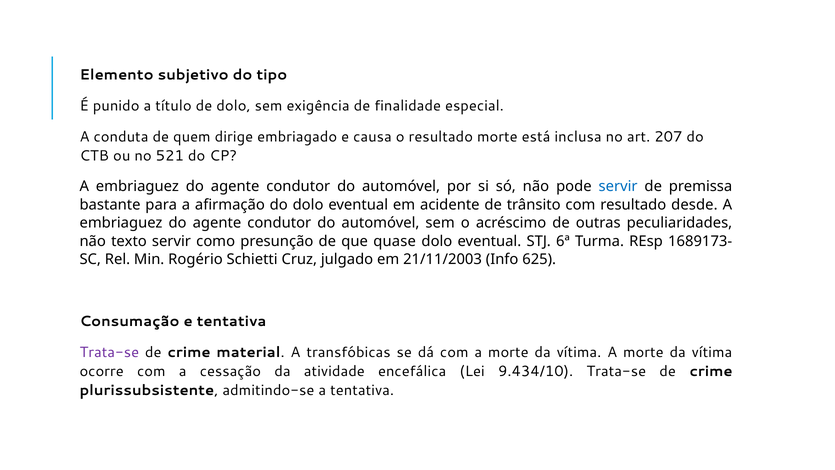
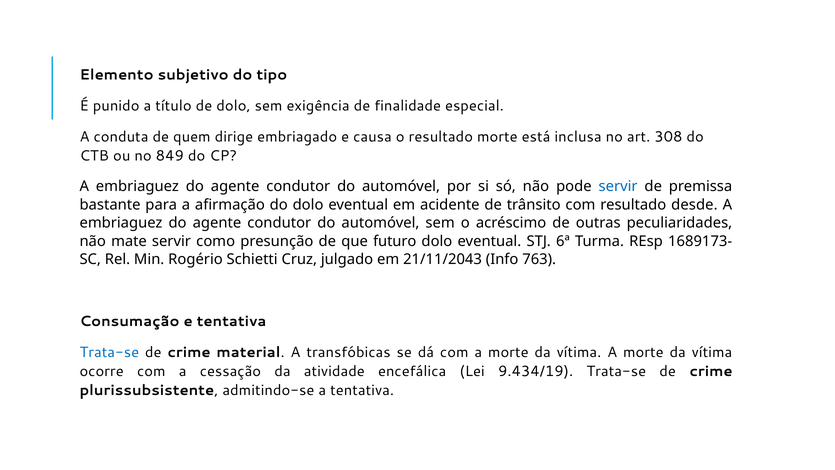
207: 207 -> 308 (668, 137)
521: 521 -> 849 (170, 156)
texto: texto -> mate (129, 241)
quase: quase -> futuro (395, 241)
21/11/2003: 21/11/2003 -> 21/11/2043 (443, 259)
625: 625 -> 763 (539, 259)
Trata-se colour: purple -> blue (109, 352)
9.434/10: 9.434/10 -> 9.434/19 (536, 371)
